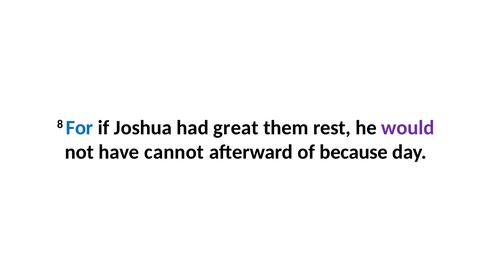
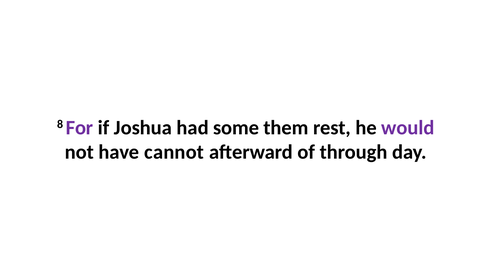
For colour: blue -> purple (80, 127)
great: great -> some (236, 127)
because: because -> through (354, 152)
